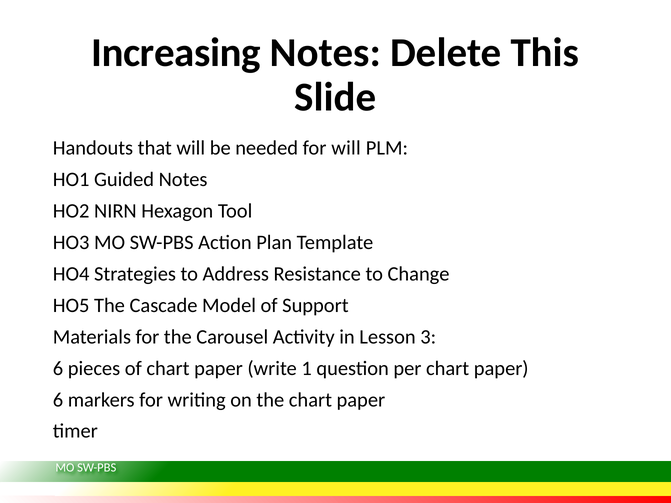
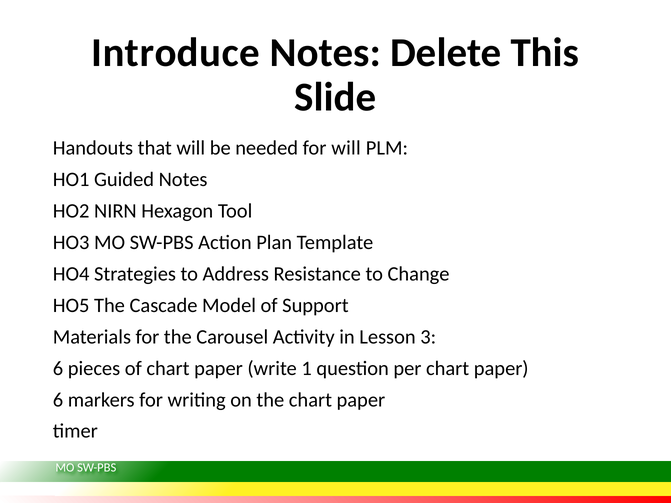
Increasing: Increasing -> Introduce (176, 53)
